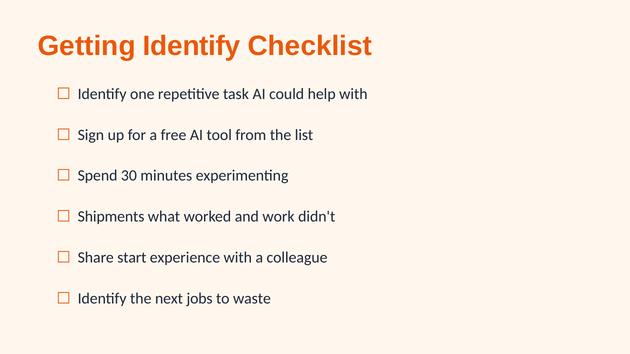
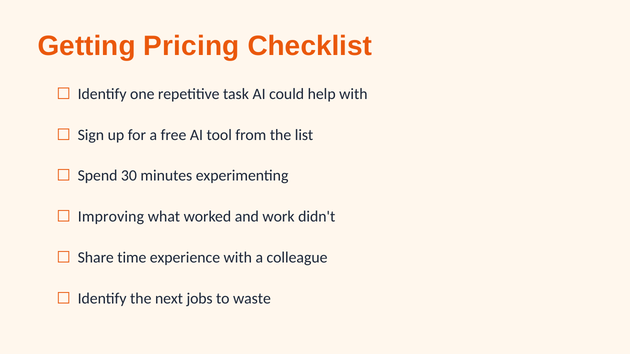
Getting Identify: Identify -> Pricing (191, 46)
Shipments: Shipments -> Improving (111, 217)
start: start -> time (132, 258)
